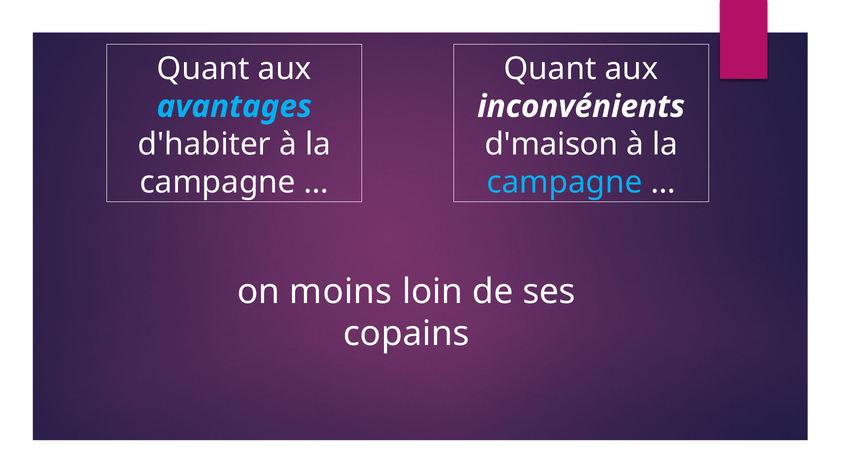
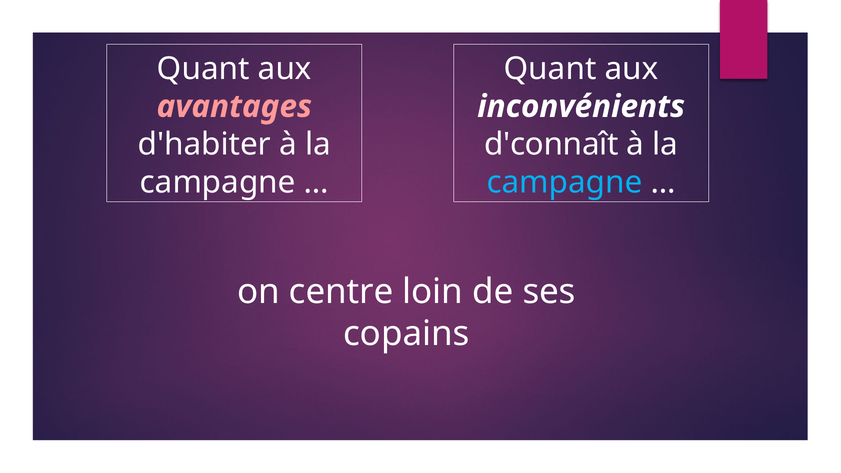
avantages colour: light blue -> pink (234, 107)
d'maison: d'maison -> d'connaît (551, 144)
moins: moins -> centre (341, 292)
